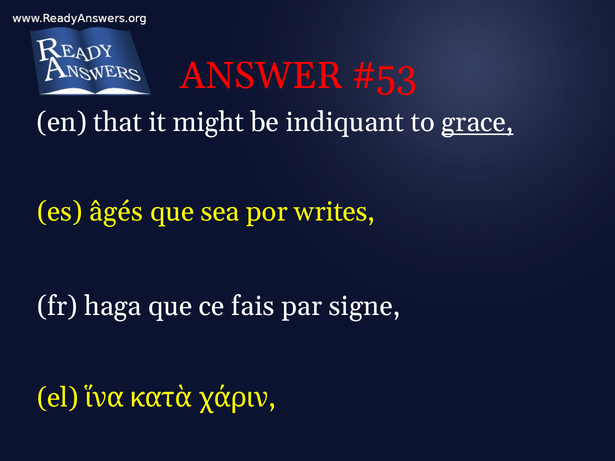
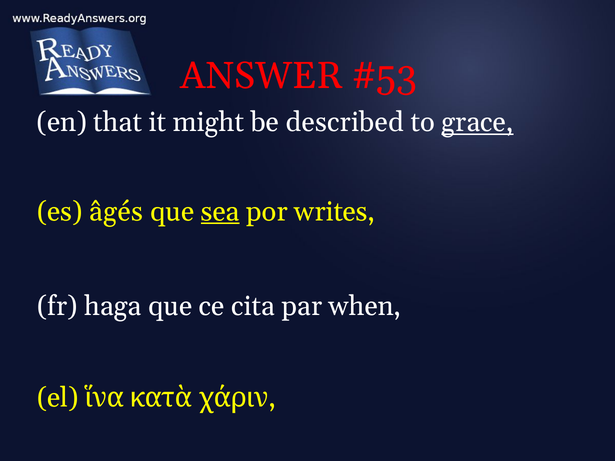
indiquant: indiquant -> described (345, 123)
sea underline: none -> present (220, 212)
fais: fais -> cita (253, 306)
signe: signe -> when (365, 306)
